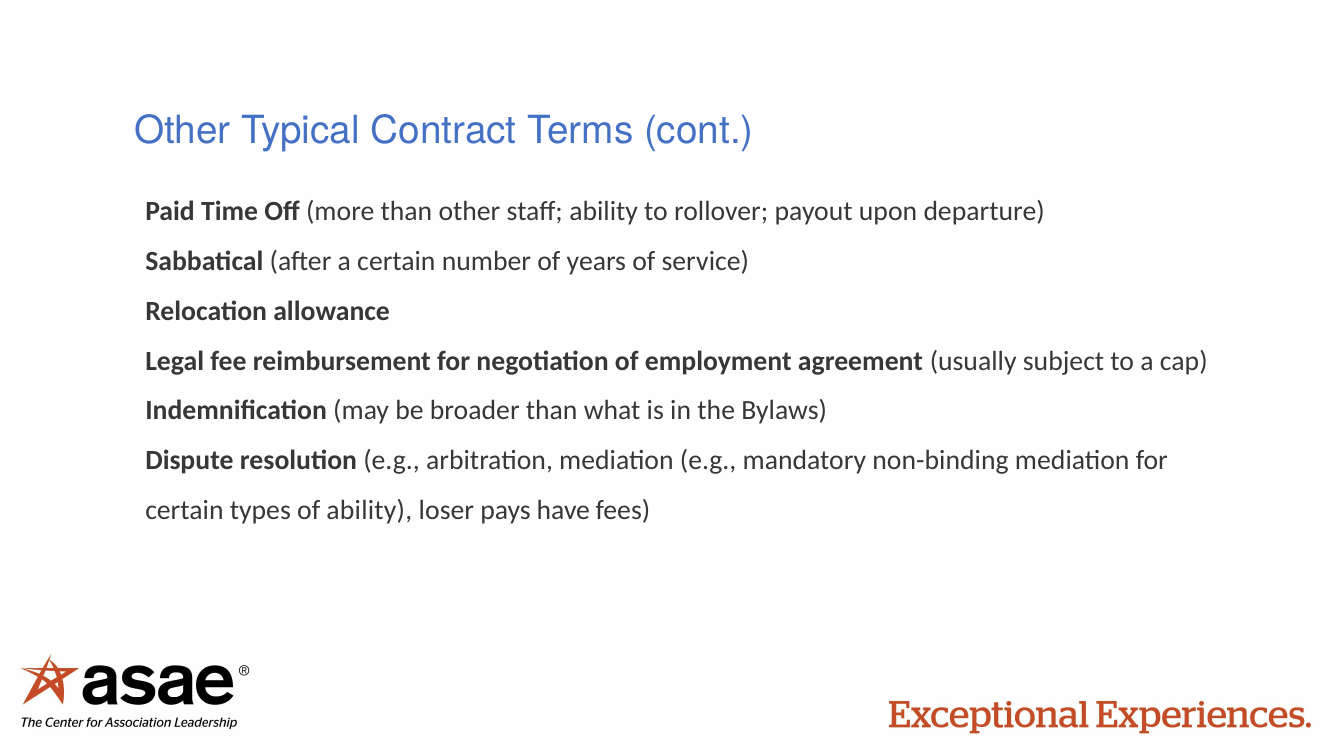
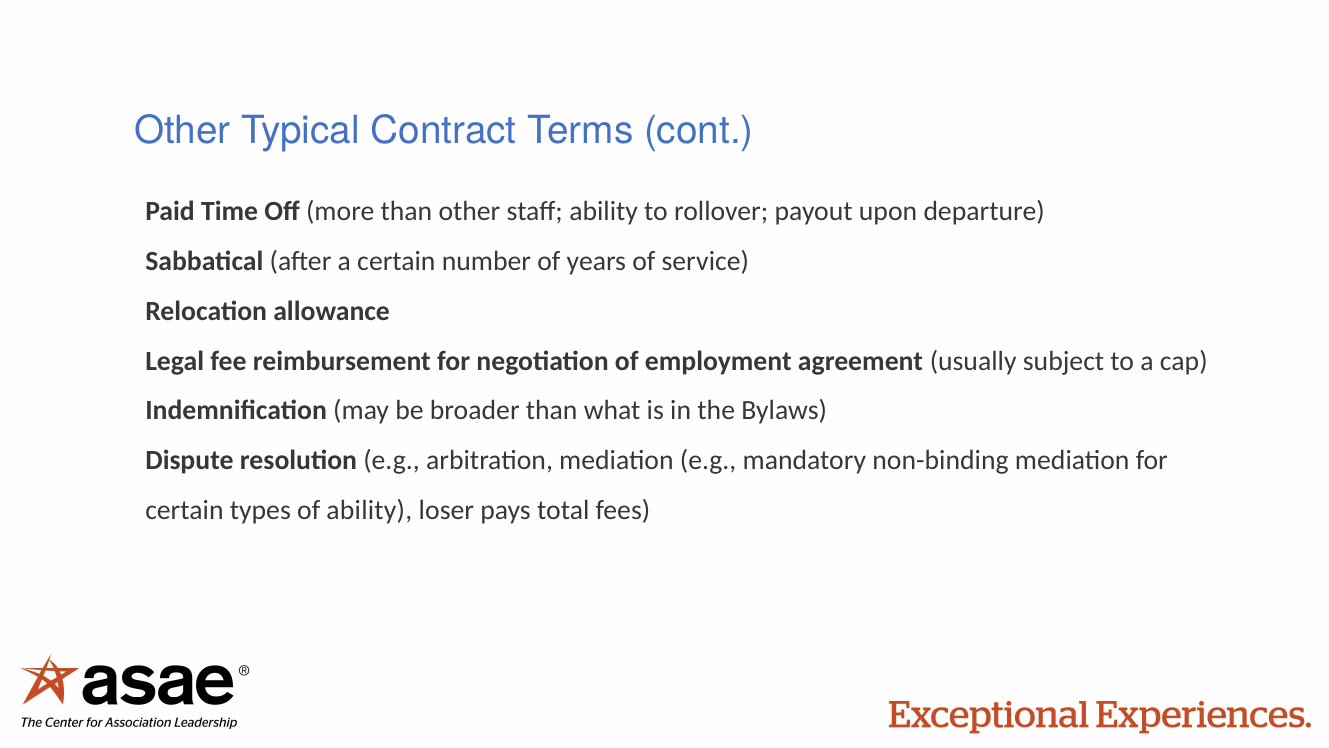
have: have -> total (563, 510)
